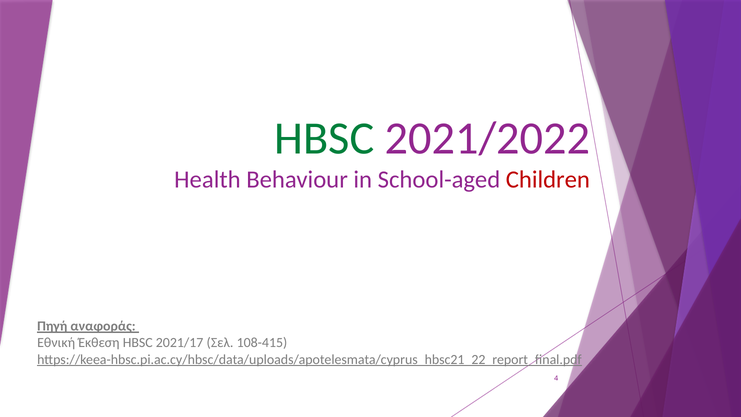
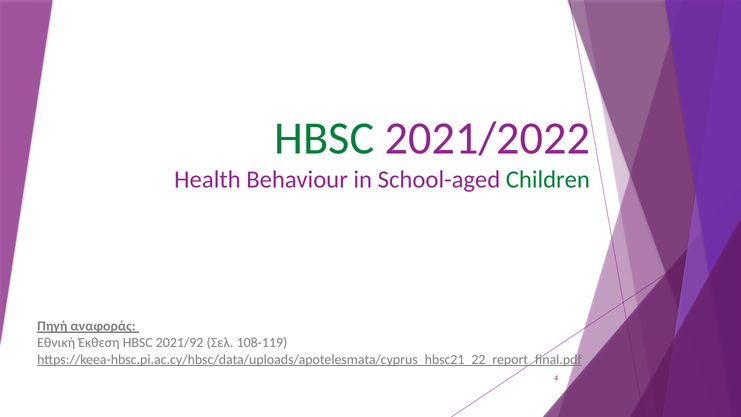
Children colour: red -> green (548, 179)
2021/17: 2021/17 -> 2021/92 (180, 343)
108-415: 108-415 -> 108-119 (262, 343)
